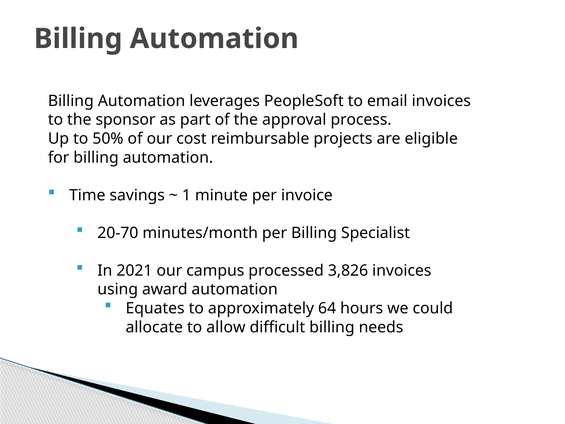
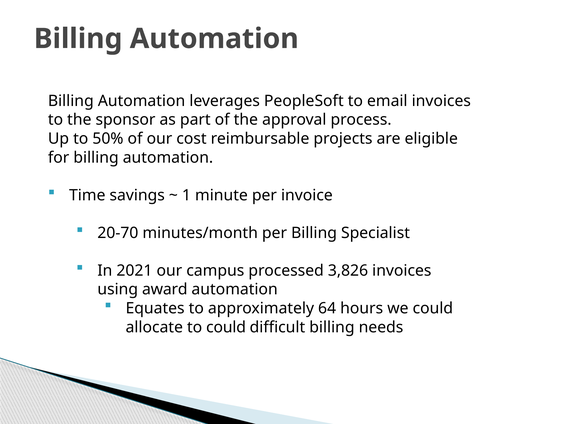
to allow: allow -> could (226, 327)
